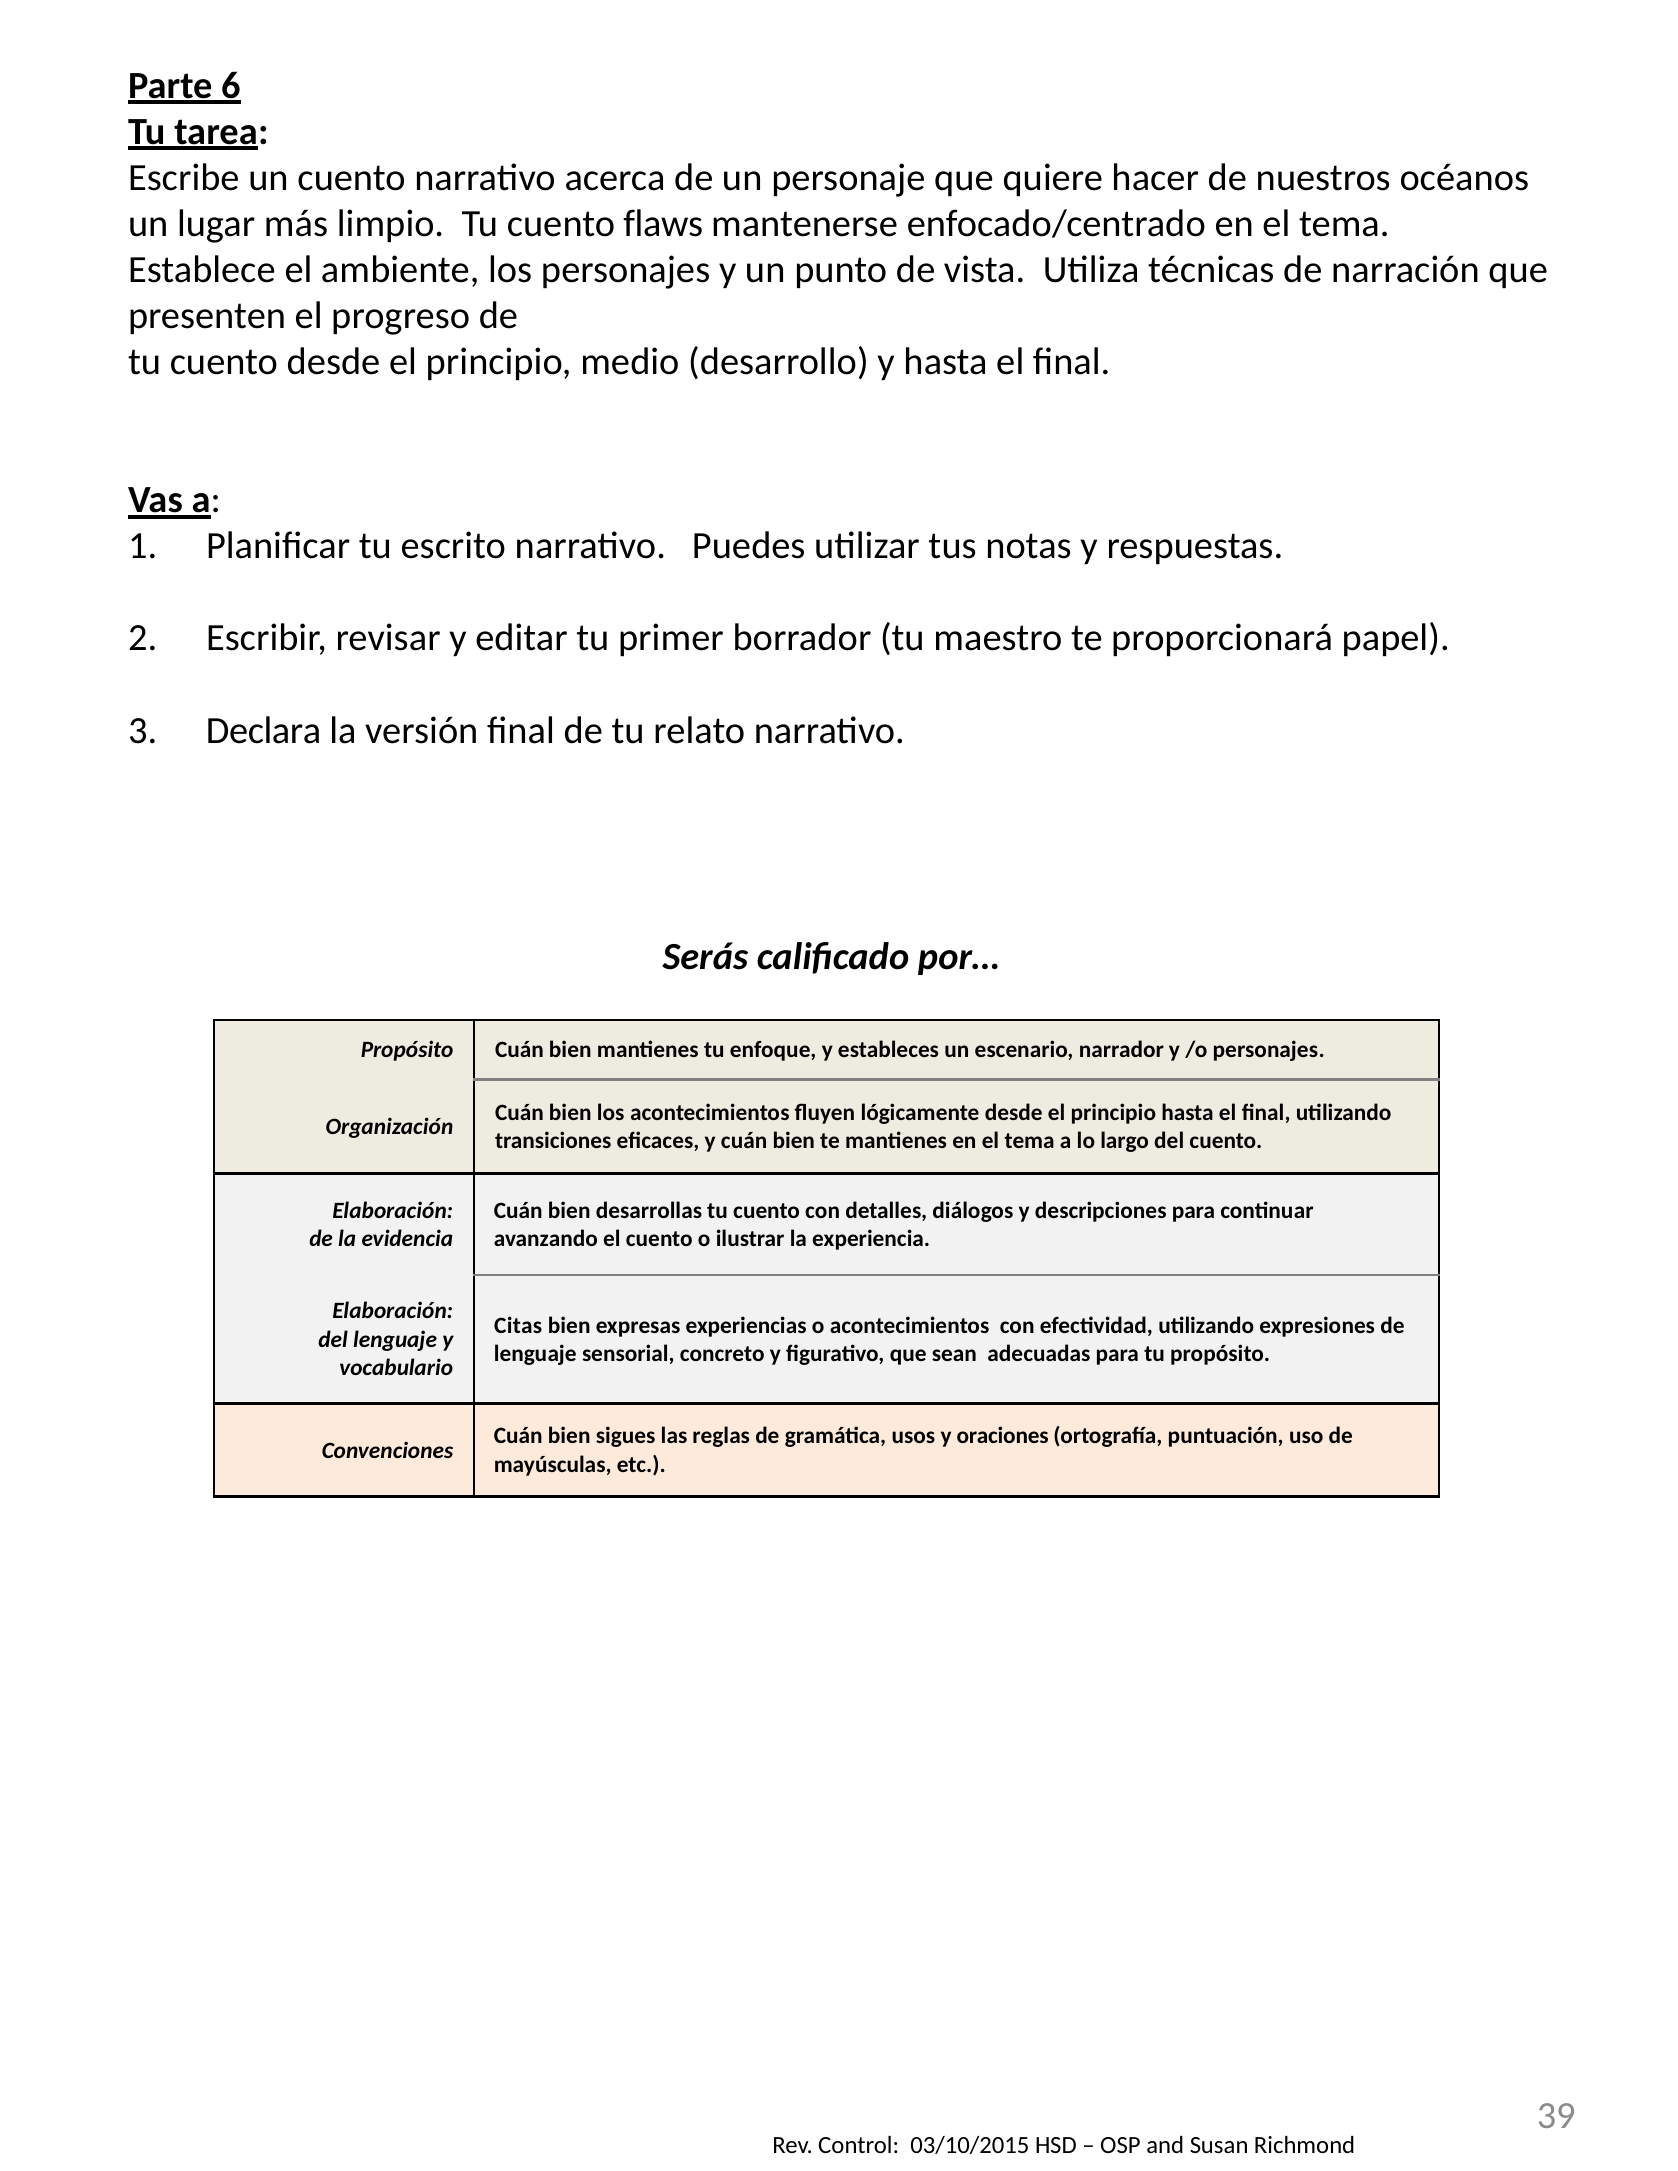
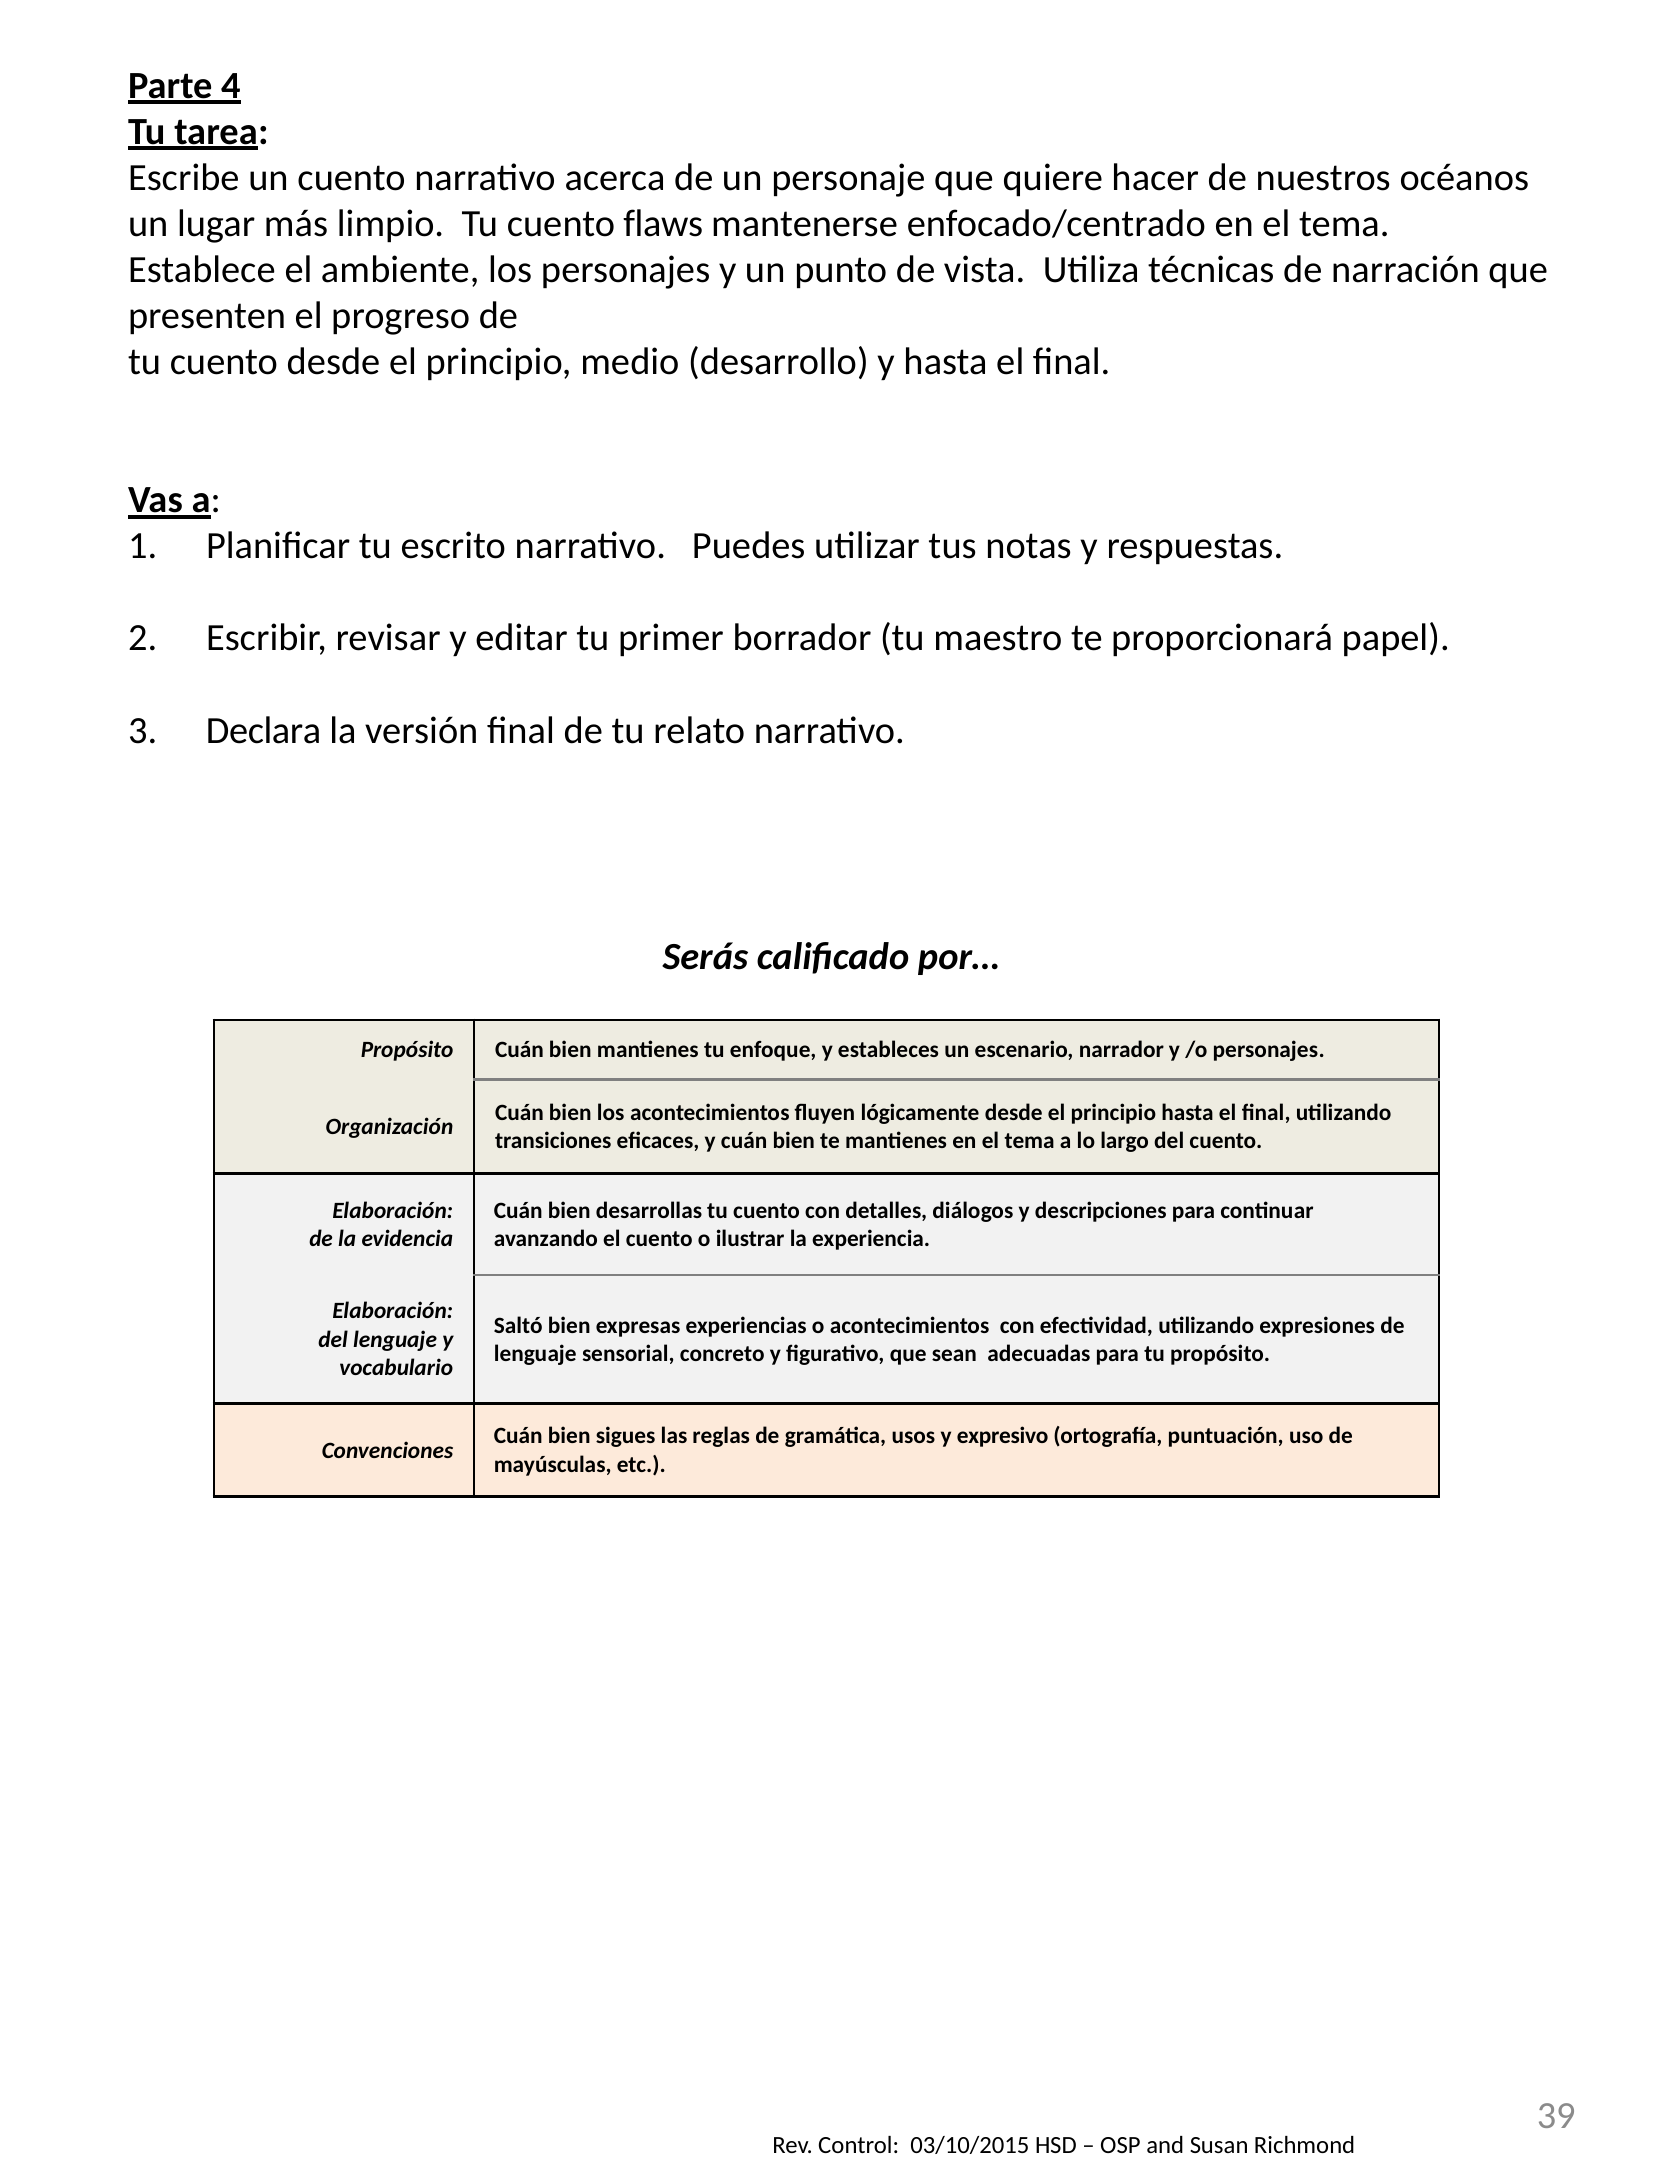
6: 6 -> 4 (231, 85)
Citas: Citas -> Saltó (518, 1326)
oraciones: oraciones -> expresivo (1003, 1436)
